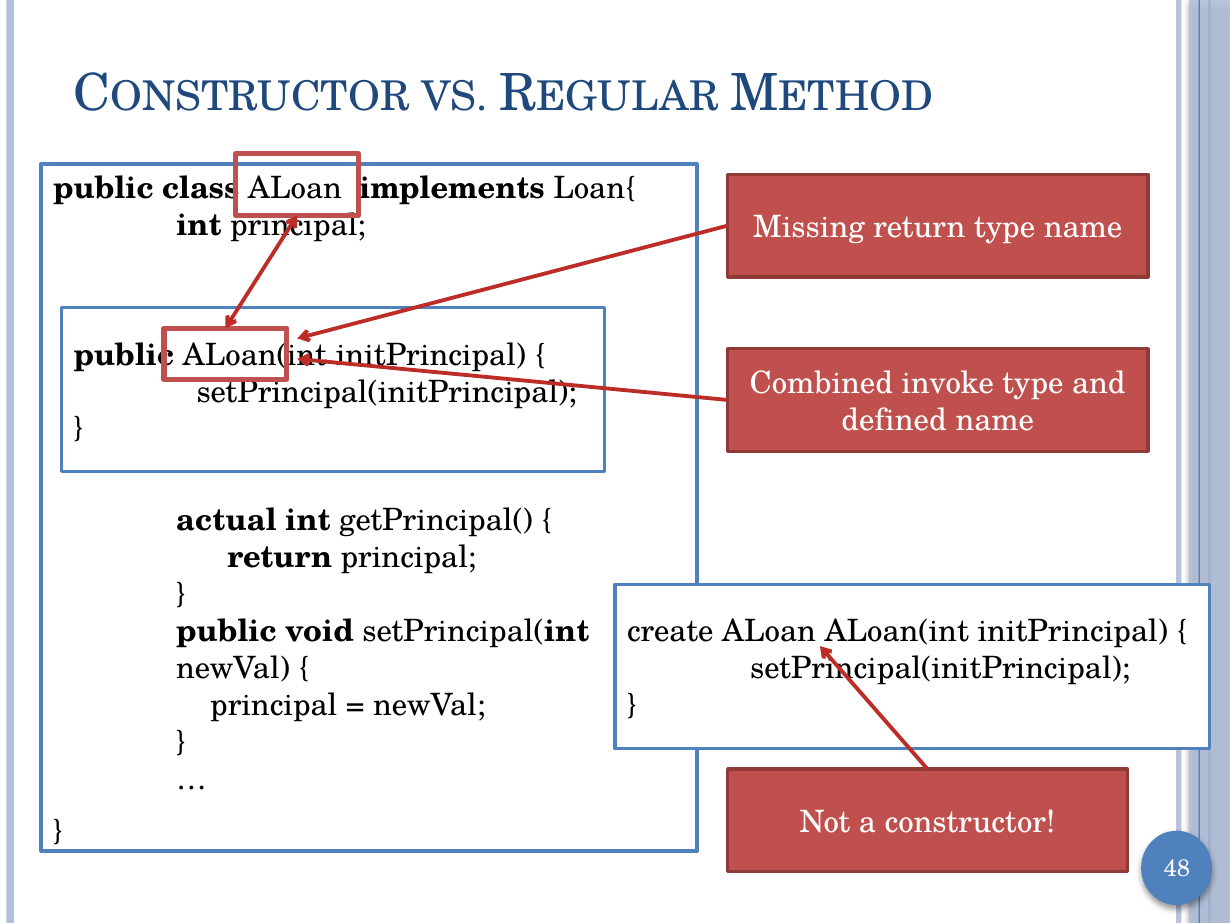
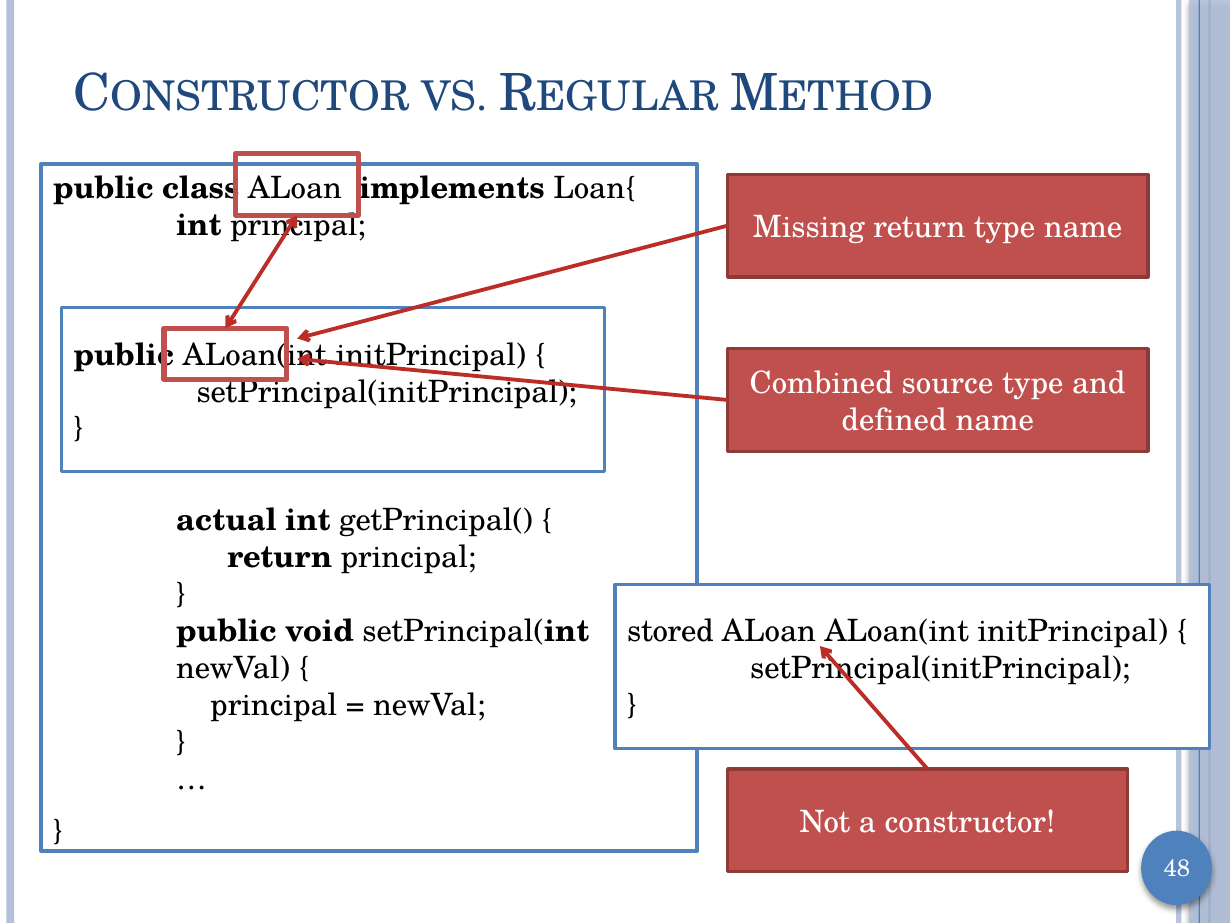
invoke: invoke -> source (947, 383)
create: create -> stored (670, 631)
